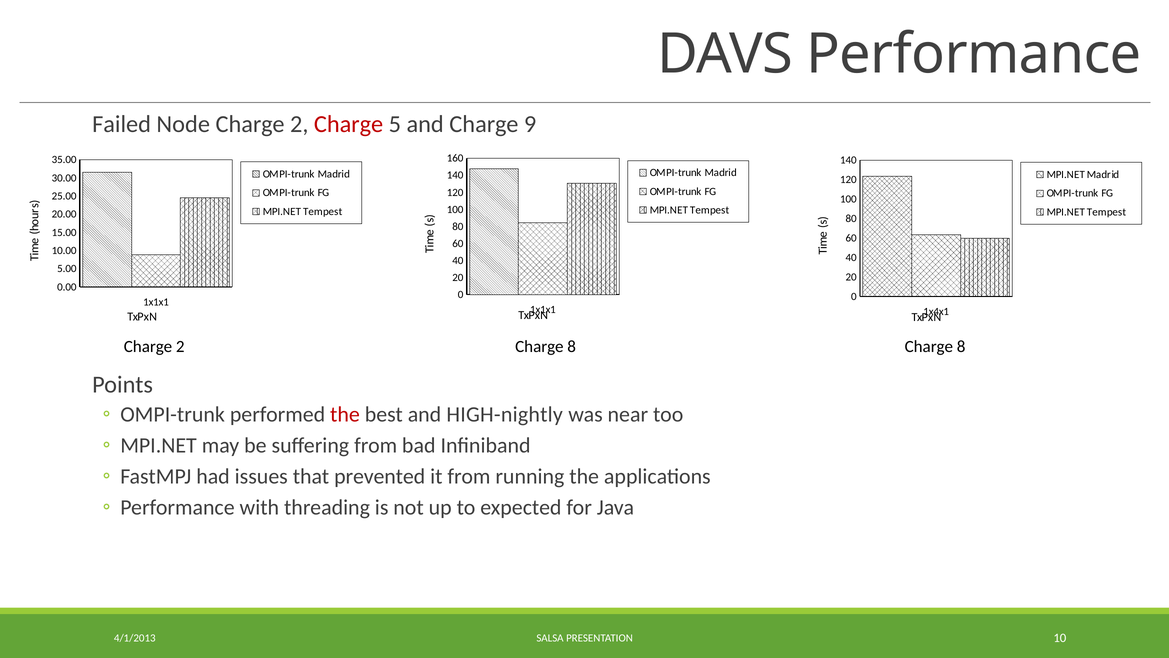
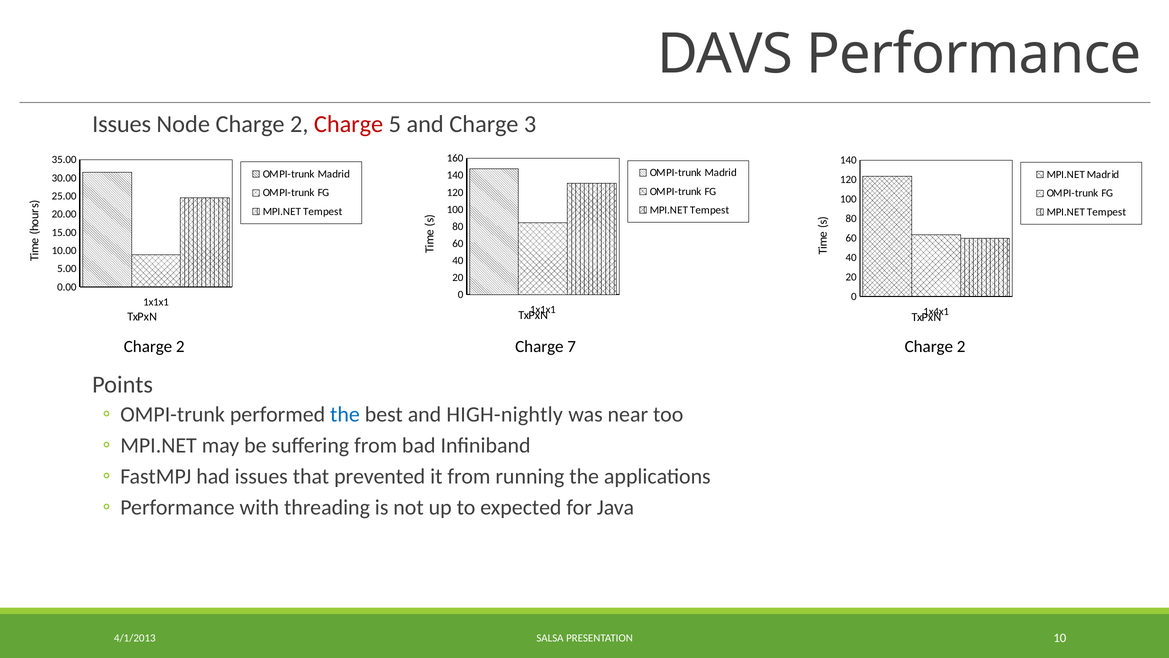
Failed: Failed -> Issues (122, 124)
9: 9 -> 3 (530, 124)
2 Charge 8: 8 -> 7 (572, 347)
8: 8 -> 2 (961, 347)
the colour: red -> blue (345, 414)
